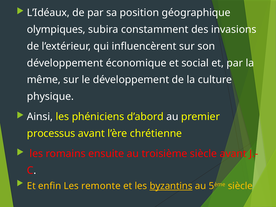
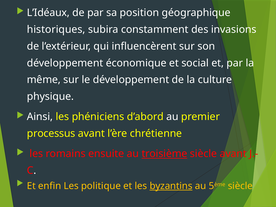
olympiques: olympiques -> historiques (56, 29)
troisième underline: none -> present (164, 154)
remonte: remonte -> politique (101, 186)
